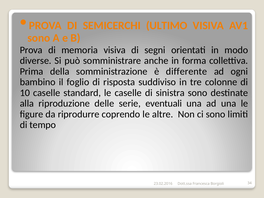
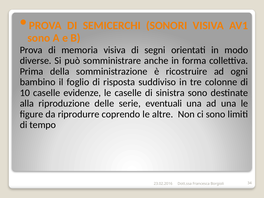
ULTIMO: ULTIMO -> SONORI (167, 26)
differente: differente -> ricostruire (187, 71)
standard: standard -> evidenze (82, 93)
